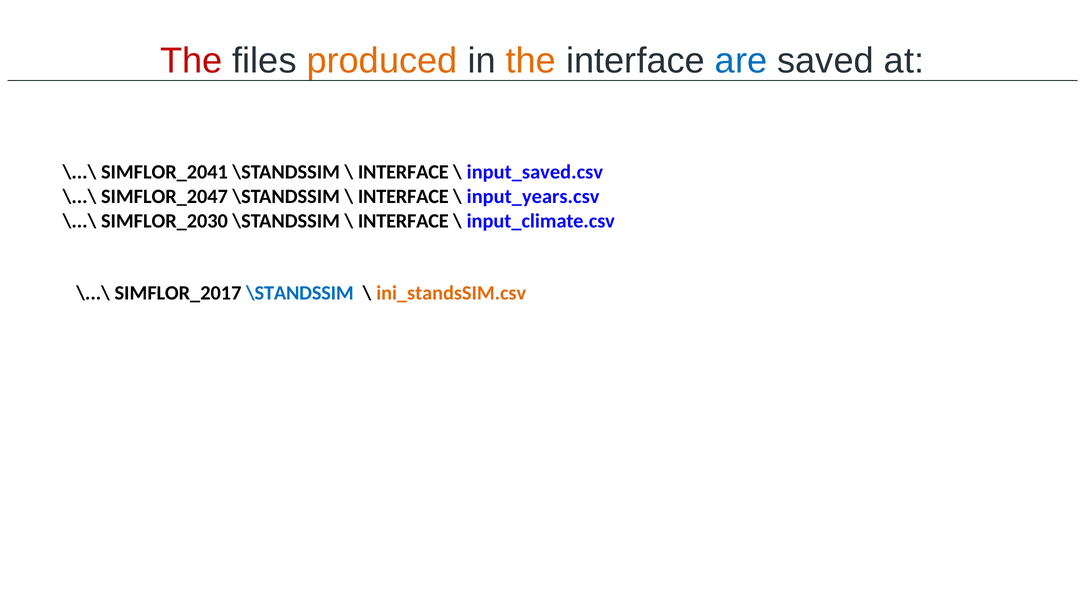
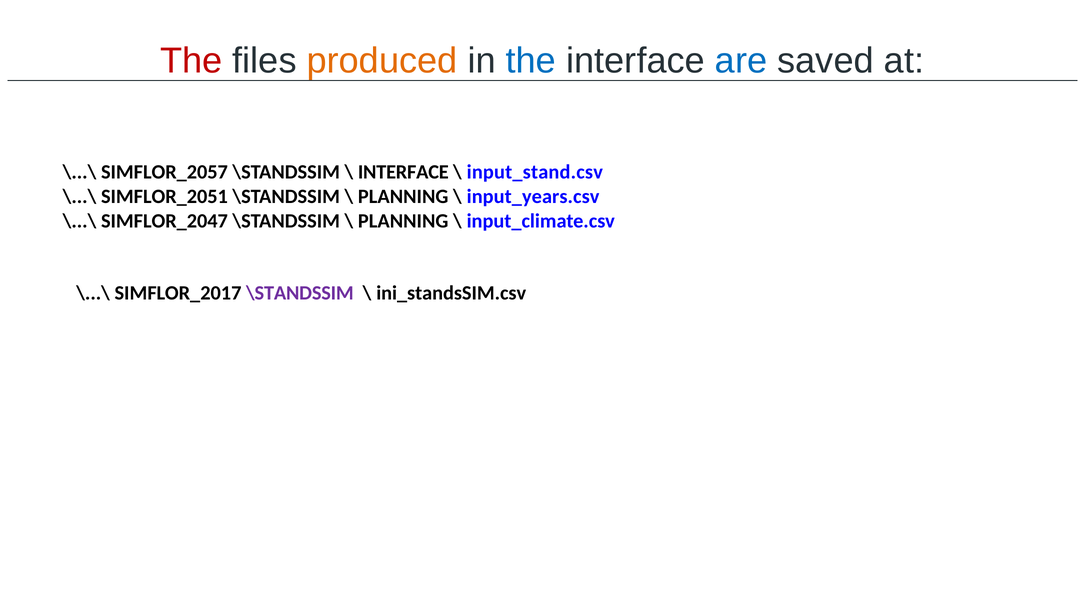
the colour: orange -> blue (531, 61)
SIMFLOR_2041: SIMFLOR_2041 -> SIMFLOR_2057 (164, 172)
input_saved.csv: input_saved.csv -> input_stand.csv (535, 172)
SIMFLOR_2047: SIMFLOR_2047 -> SIMFLOR_2051 (164, 197)
INTERFACE: INTERFACE -> PLANNING (403, 197)
SIMFLOR_2030: SIMFLOR_2030 -> SIMFLOR_2047 (164, 221)
INTERFACE: INTERFACE -> PLANNING (403, 221)
\STANDSSIM colour: blue -> purple (300, 293)
ini_standsSIM.csv colour: orange -> black (451, 293)
